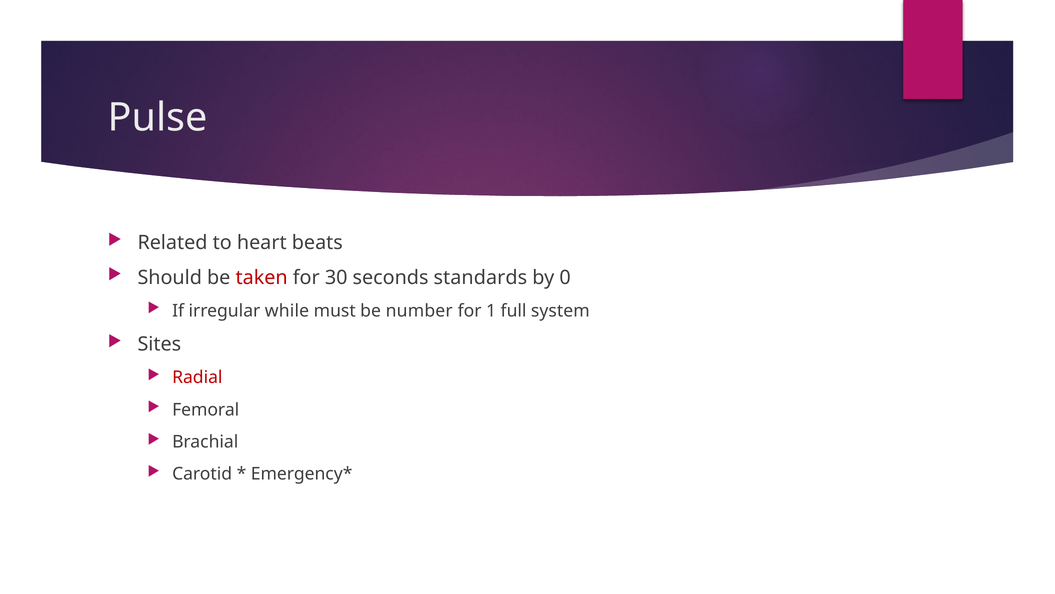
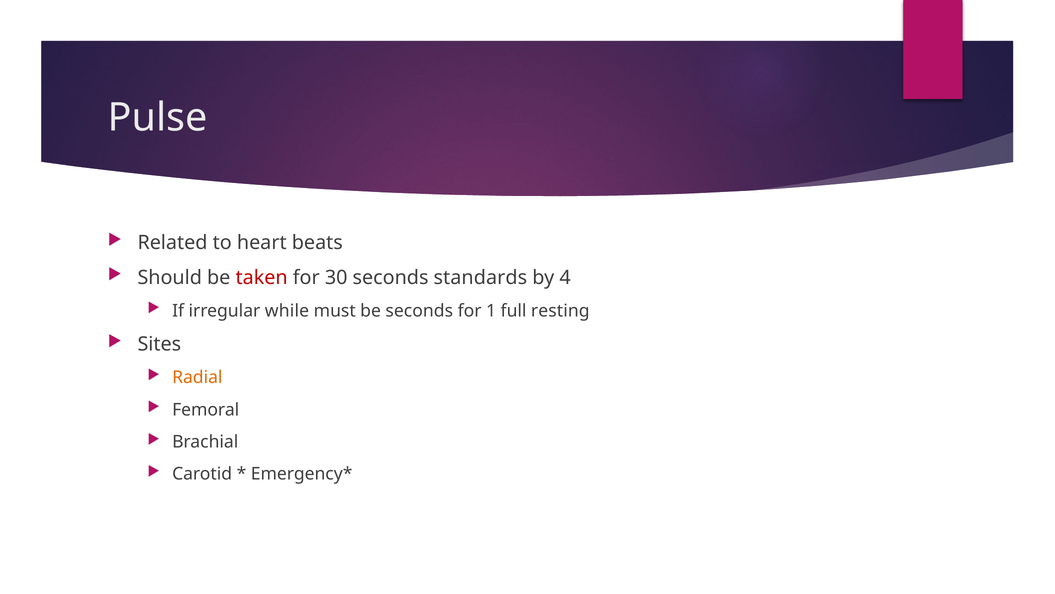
0: 0 -> 4 (565, 277)
be number: number -> seconds (419, 310)
system: system -> resting (560, 310)
Radial colour: red -> orange (197, 377)
